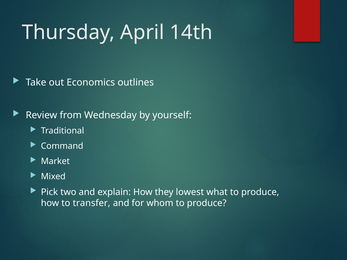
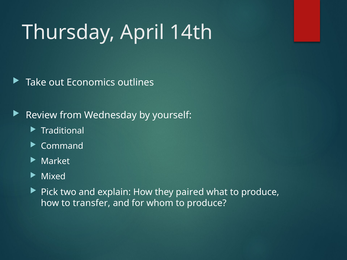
lowest: lowest -> paired (190, 192)
